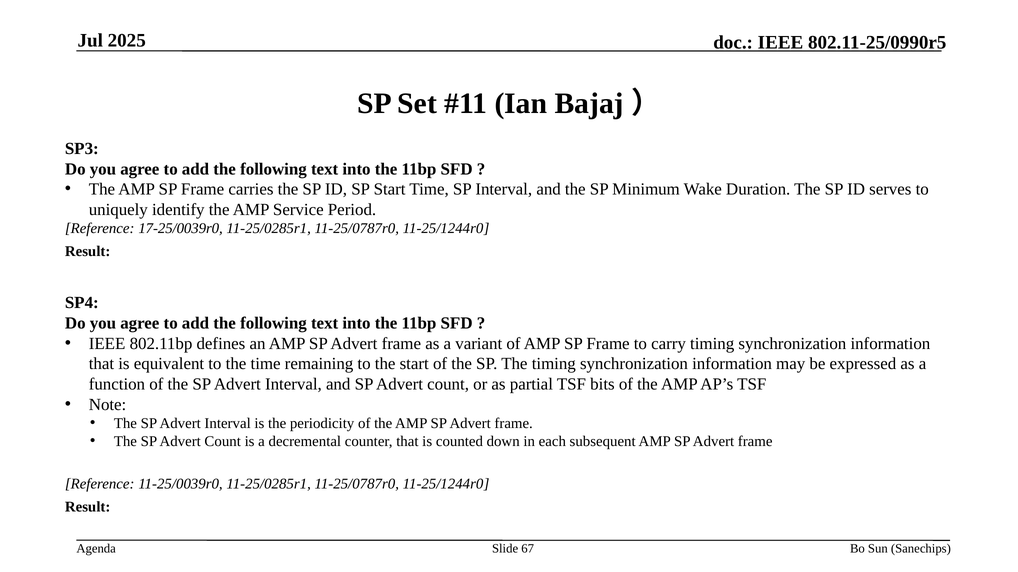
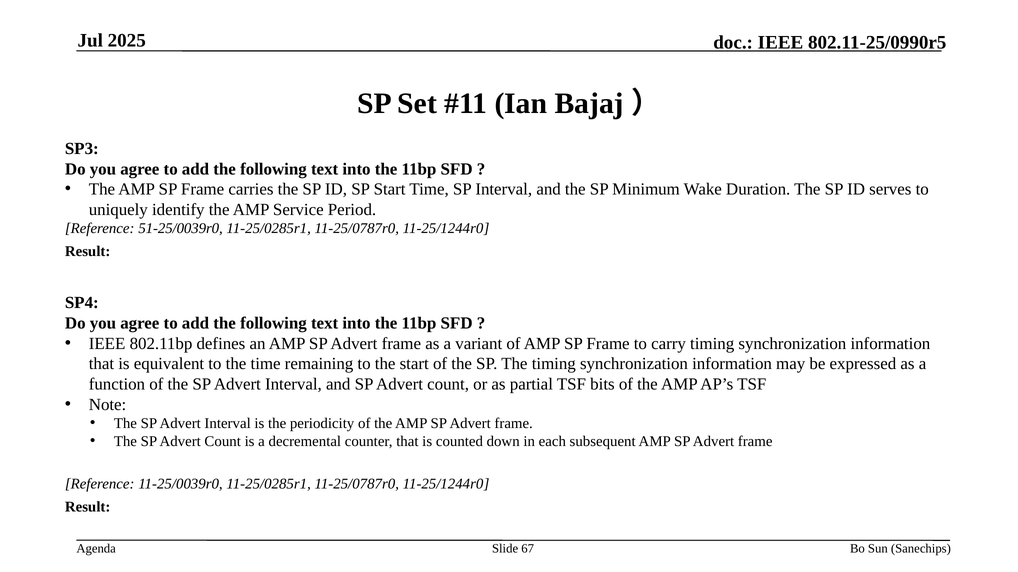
17-25/0039r0: 17-25/0039r0 -> 51-25/0039r0 (181, 229)
